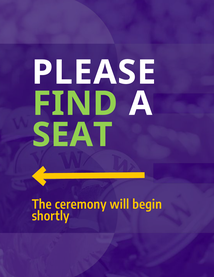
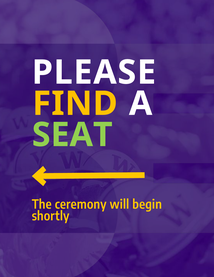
FIND colour: light green -> yellow (75, 104)
